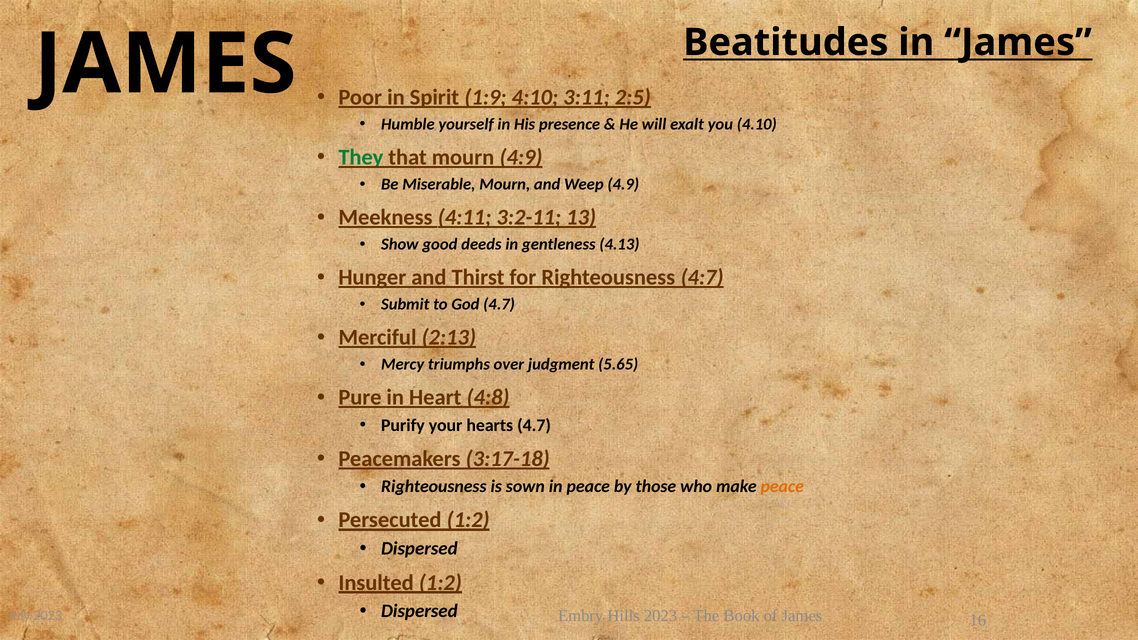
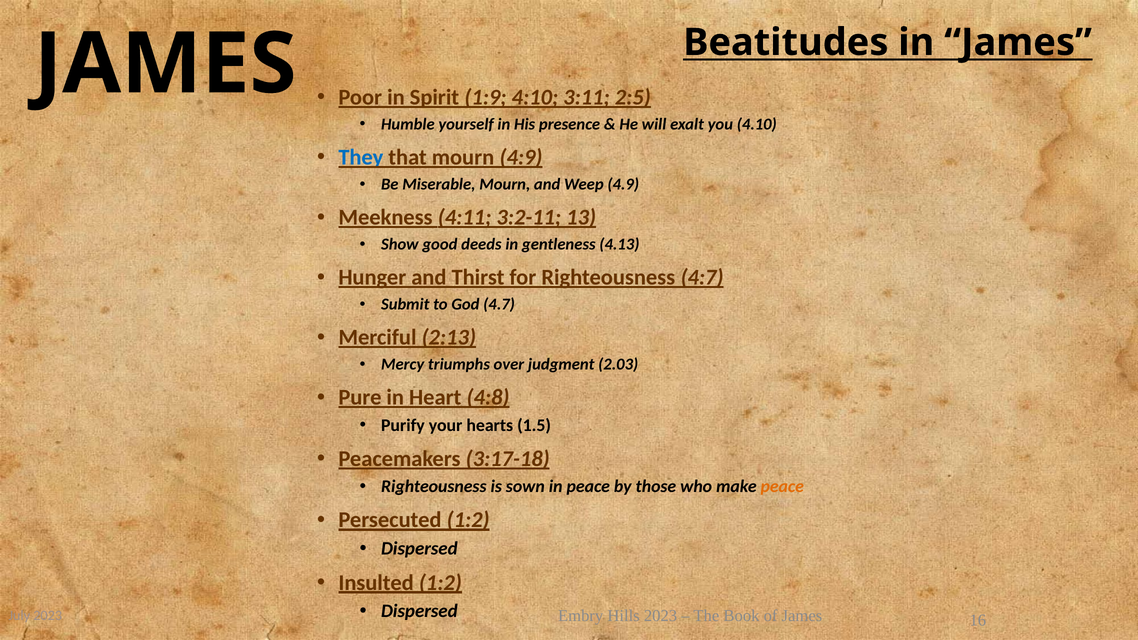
They colour: green -> blue (361, 157)
5.65: 5.65 -> 2.03 (618, 365)
hearts 4.7: 4.7 -> 1.5 (534, 425)
